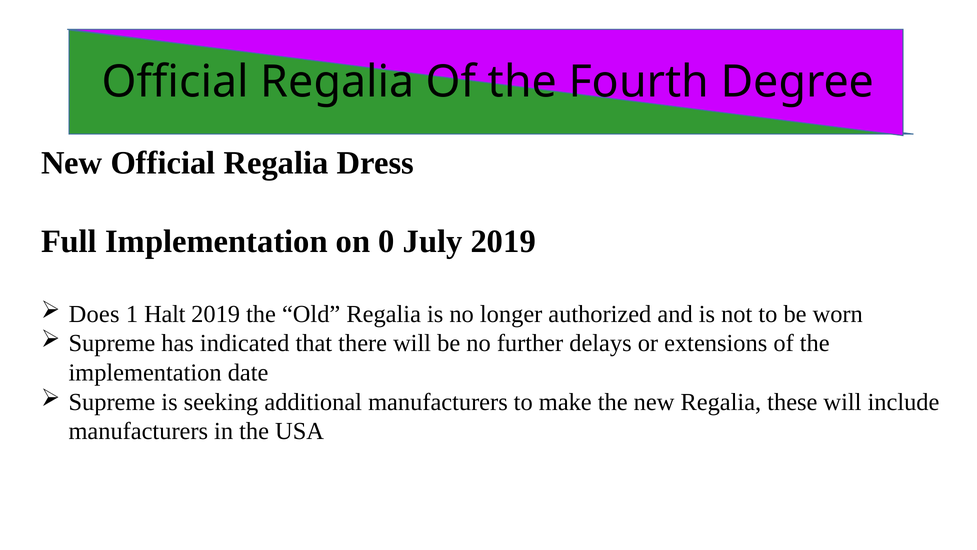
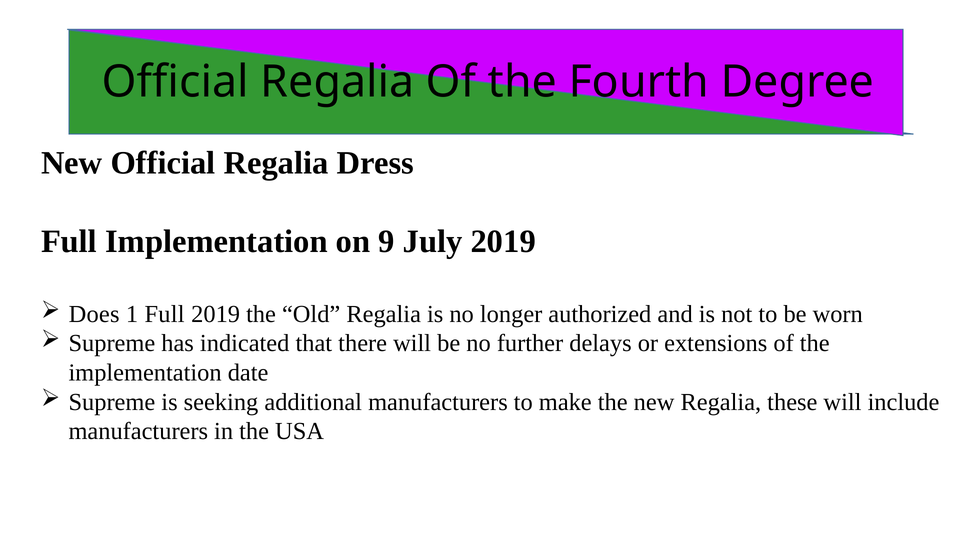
0: 0 -> 9 (387, 241)
1 Halt: Halt -> Full (165, 314)
